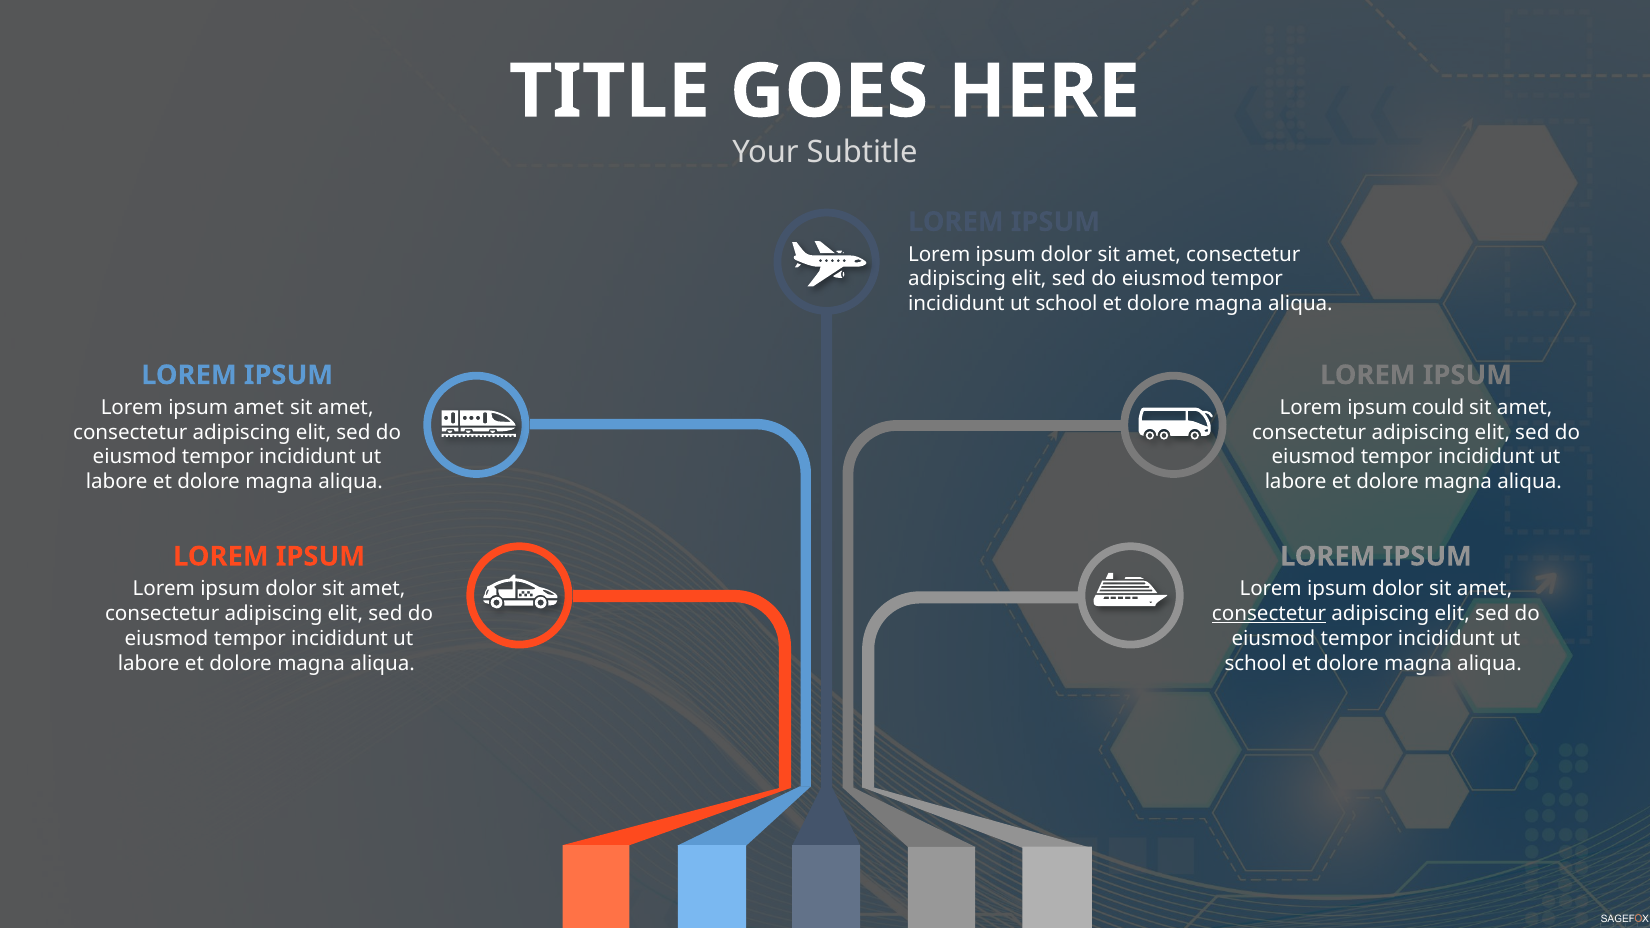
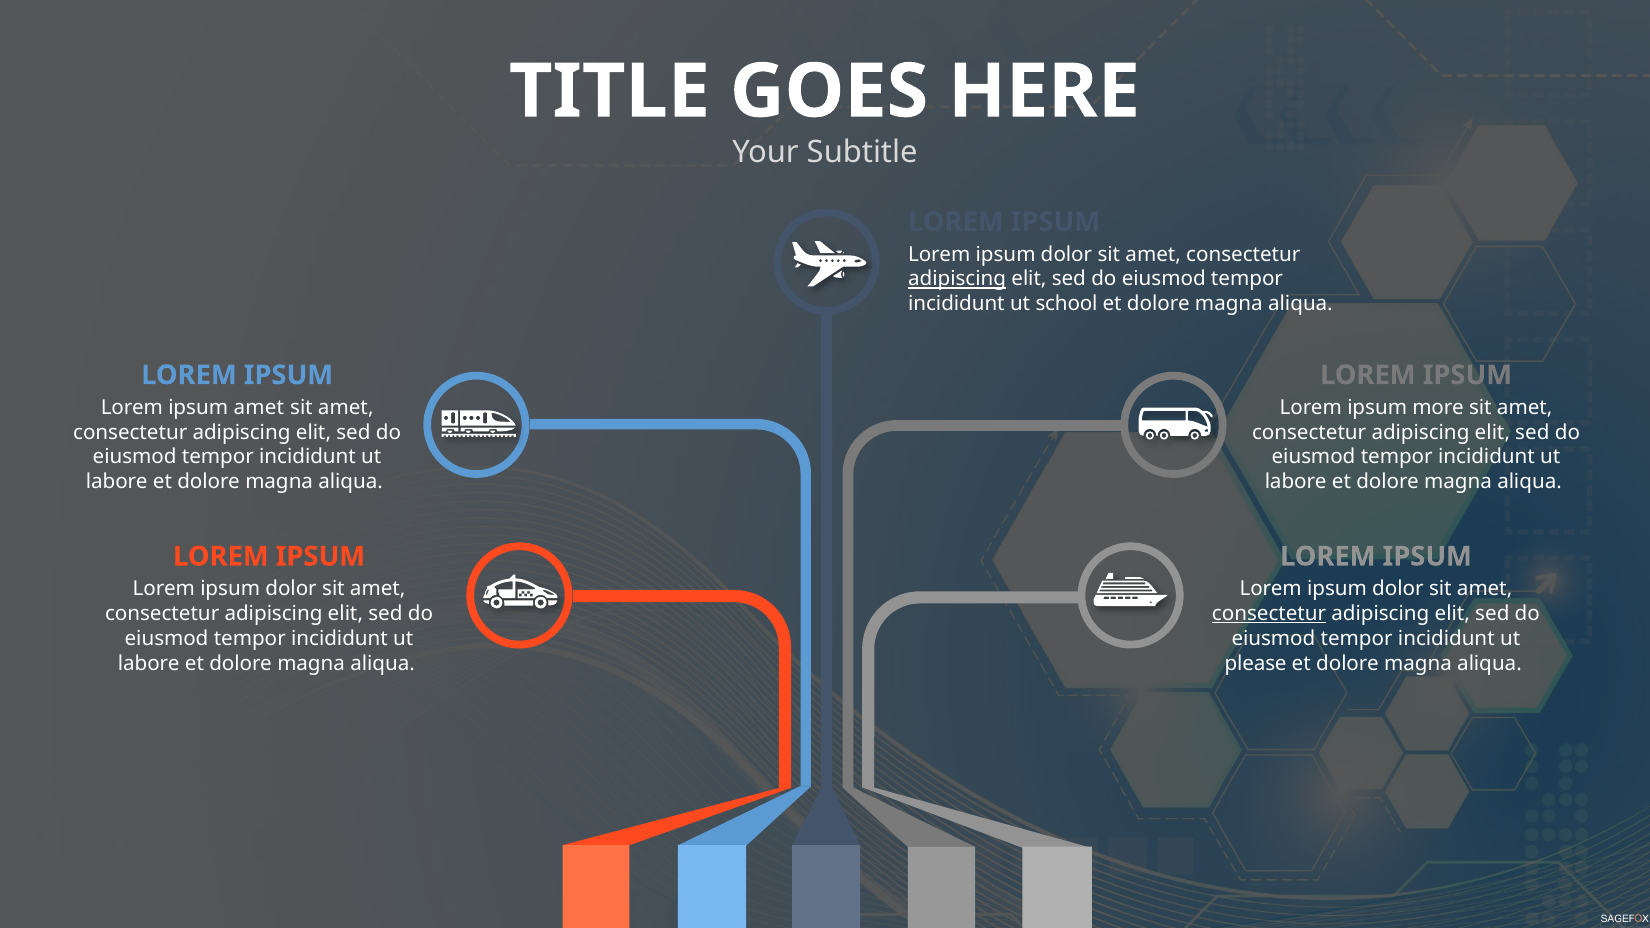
adipiscing underline: none -> present (957, 279)
could: could -> more (1438, 408)
school: school -> please (1256, 663)
